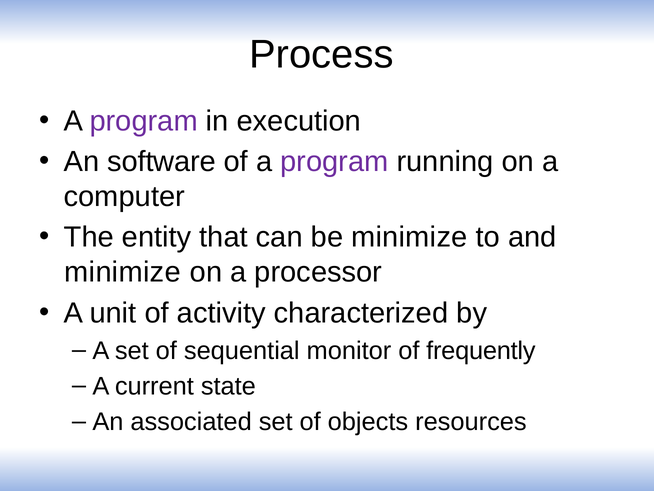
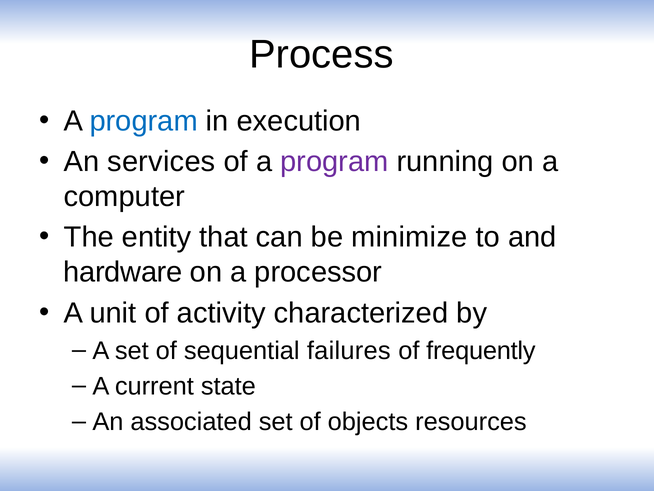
program colour: purple -> blue (144, 121)
software: software -> services (161, 162)
minimize: minimize -> hardware (123, 272)
monitor: monitor -> failures (349, 350)
